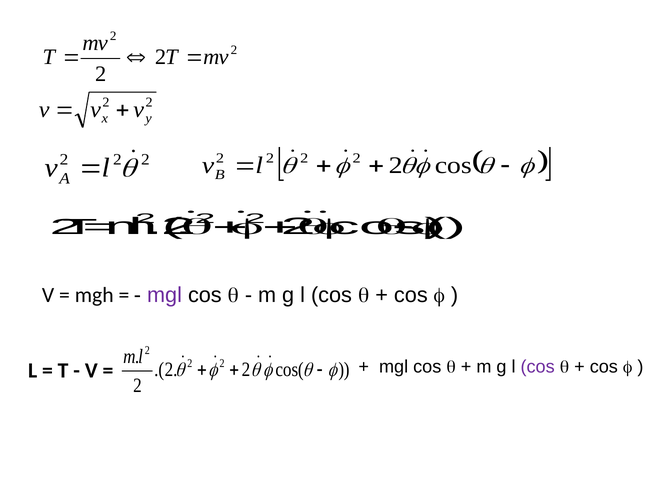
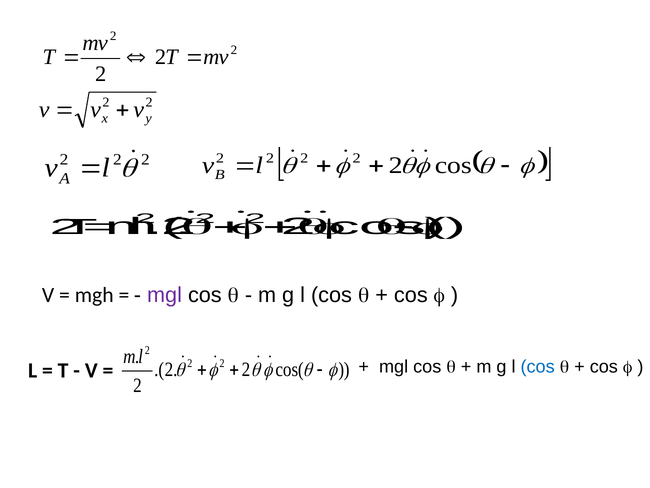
cos colour: purple -> blue (538, 366)
